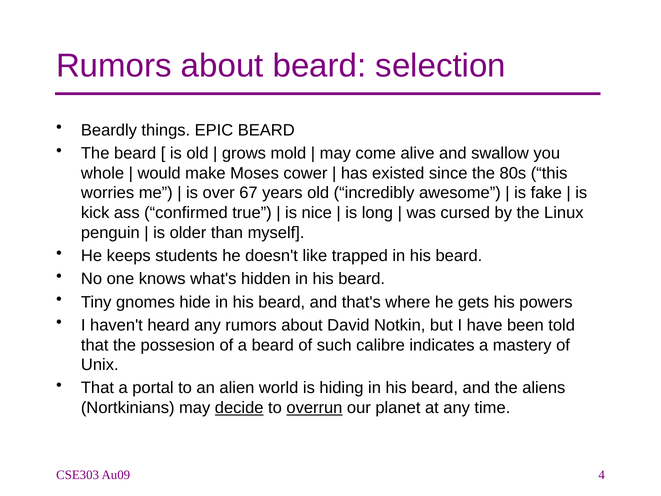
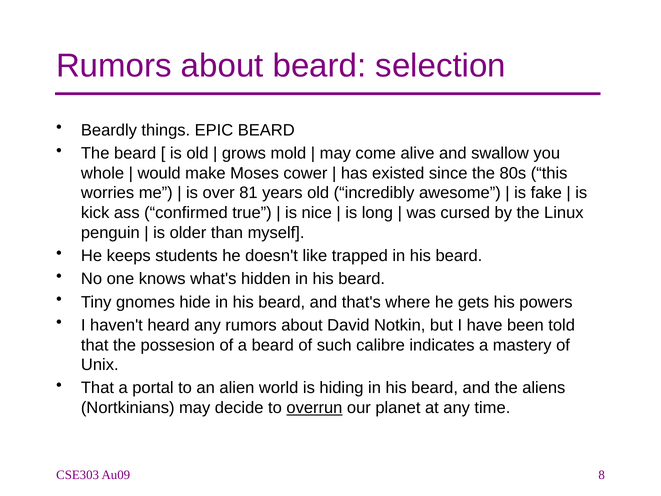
67: 67 -> 81 (248, 193)
decide underline: present -> none (239, 408)
4: 4 -> 8 (602, 475)
